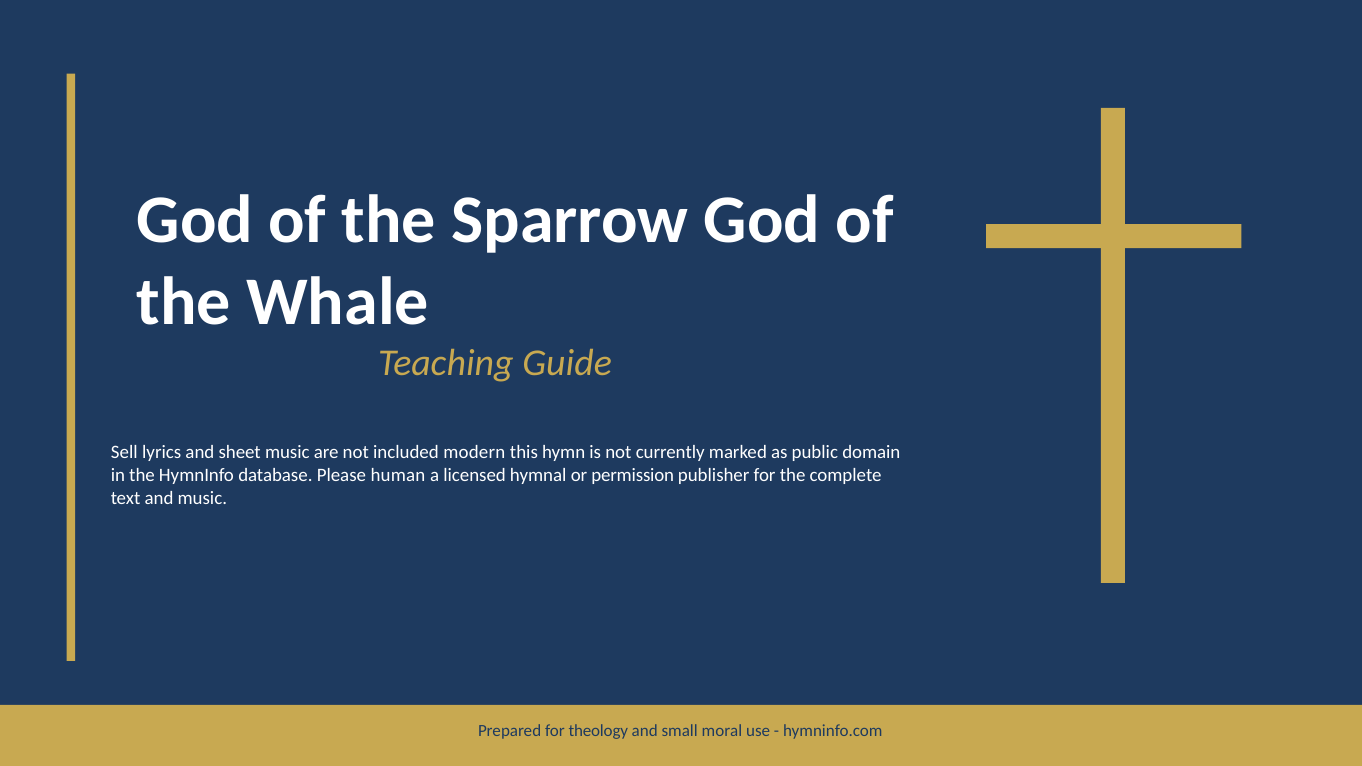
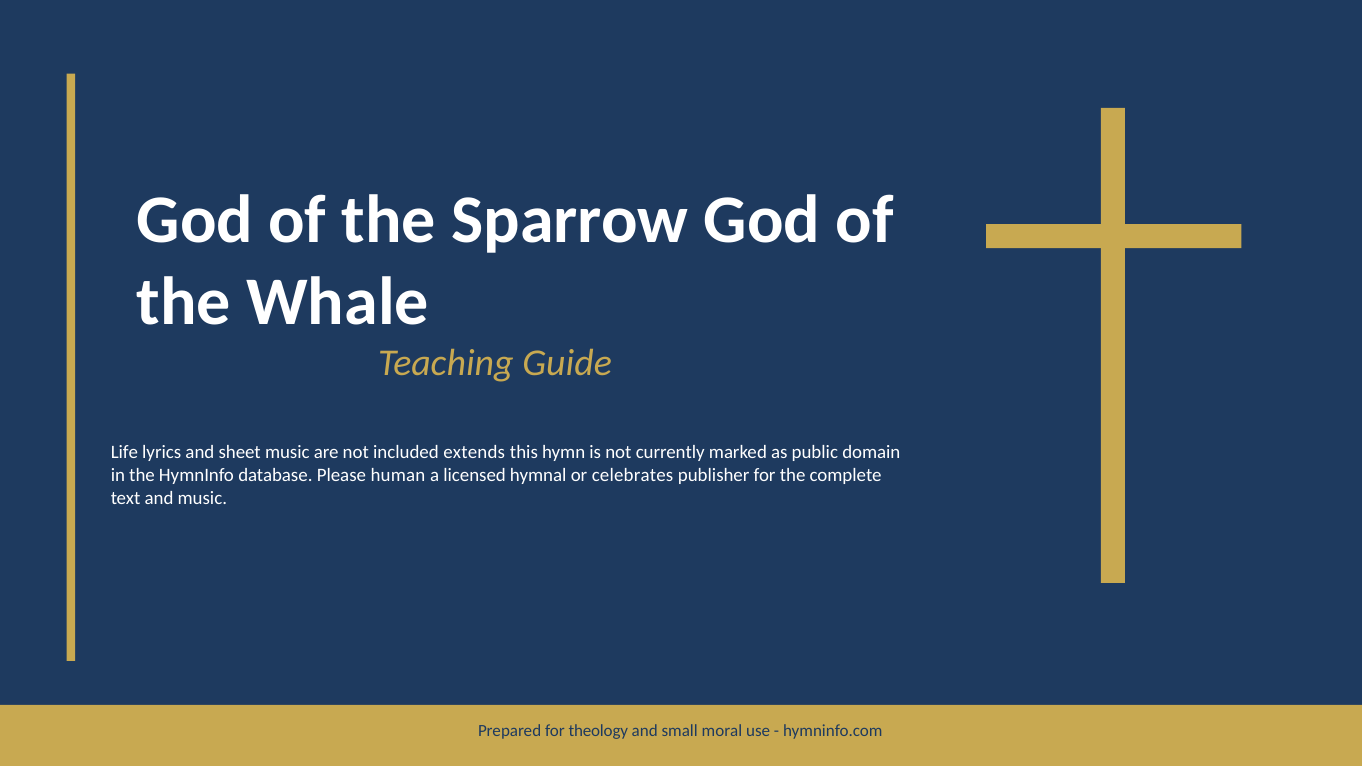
Sell: Sell -> Life (124, 452)
modern: modern -> extends (474, 452)
permission: permission -> celebrates (633, 475)
